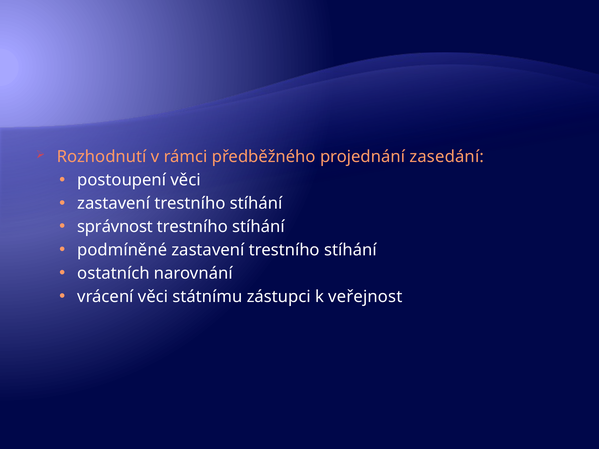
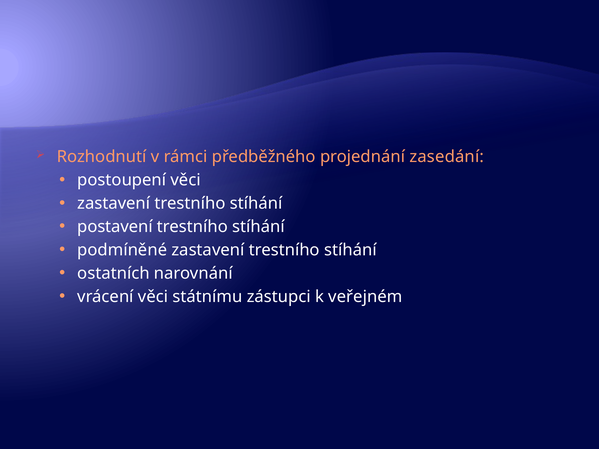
správnost: správnost -> postavení (115, 227)
veřejnost: veřejnost -> veřejném (365, 297)
